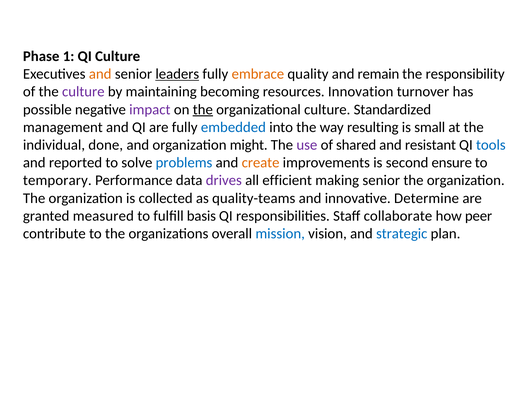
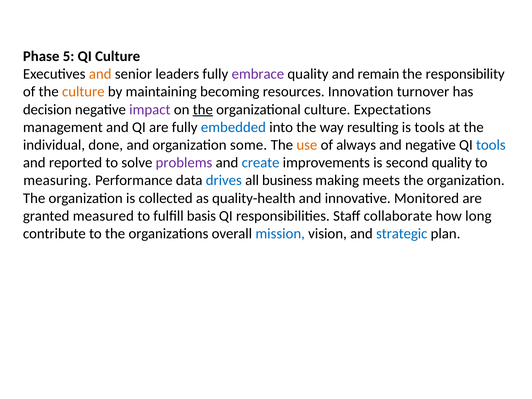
1: 1 -> 5 (69, 56)
leaders underline: present -> none (177, 74)
embrace colour: orange -> purple (258, 74)
culture colour: purple -> orange (83, 92)
possible: possible -> decision (47, 109)
Standardized: Standardized -> Expectations (392, 109)
is small: small -> tools (430, 127)
might: might -> some (249, 145)
use colour: purple -> orange (307, 145)
shared: shared -> always (356, 145)
and resistant: resistant -> negative (430, 145)
problems colour: blue -> purple (184, 163)
create colour: orange -> blue (261, 163)
second ensure: ensure -> quality (452, 163)
temporary: temporary -> measuring (57, 180)
drives colour: purple -> blue (224, 180)
efficient: efficient -> business (287, 180)
making senior: senior -> meets (381, 180)
quality-teams: quality-teams -> quality-health (254, 198)
Determine: Determine -> Monitored (427, 198)
peer: peer -> long (478, 216)
